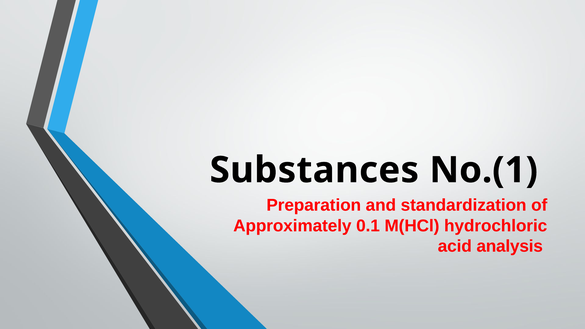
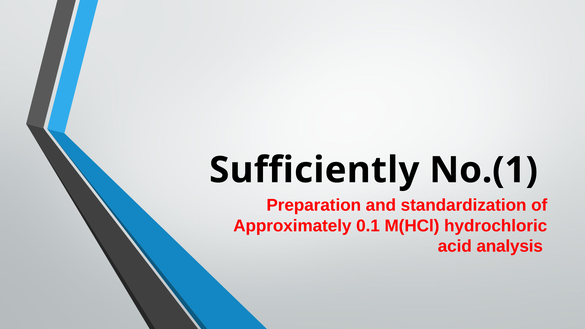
Substances: Substances -> Sufficiently (314, 170)
